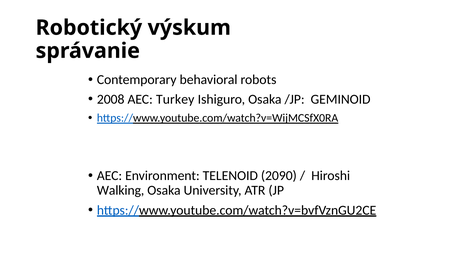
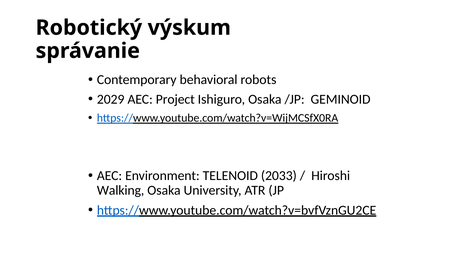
2008: 2008 -> 2029 (111, 99)
Turkey: Turkey -> Project (175, 99)
2090: 2090 -> 2033 (279, 176)
